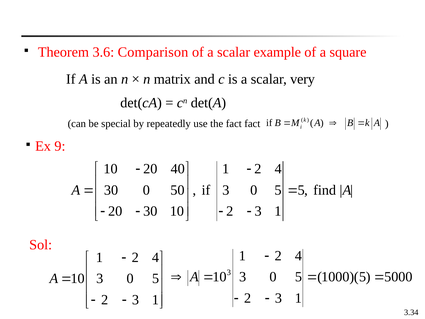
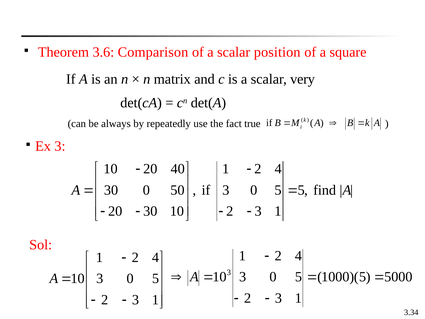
example: example -> position (277, 52)
special: special -> always (116, 123)
fact fact: fact -> true (252, 123)
Ex 9: 9 -> 3 (60, 146)
